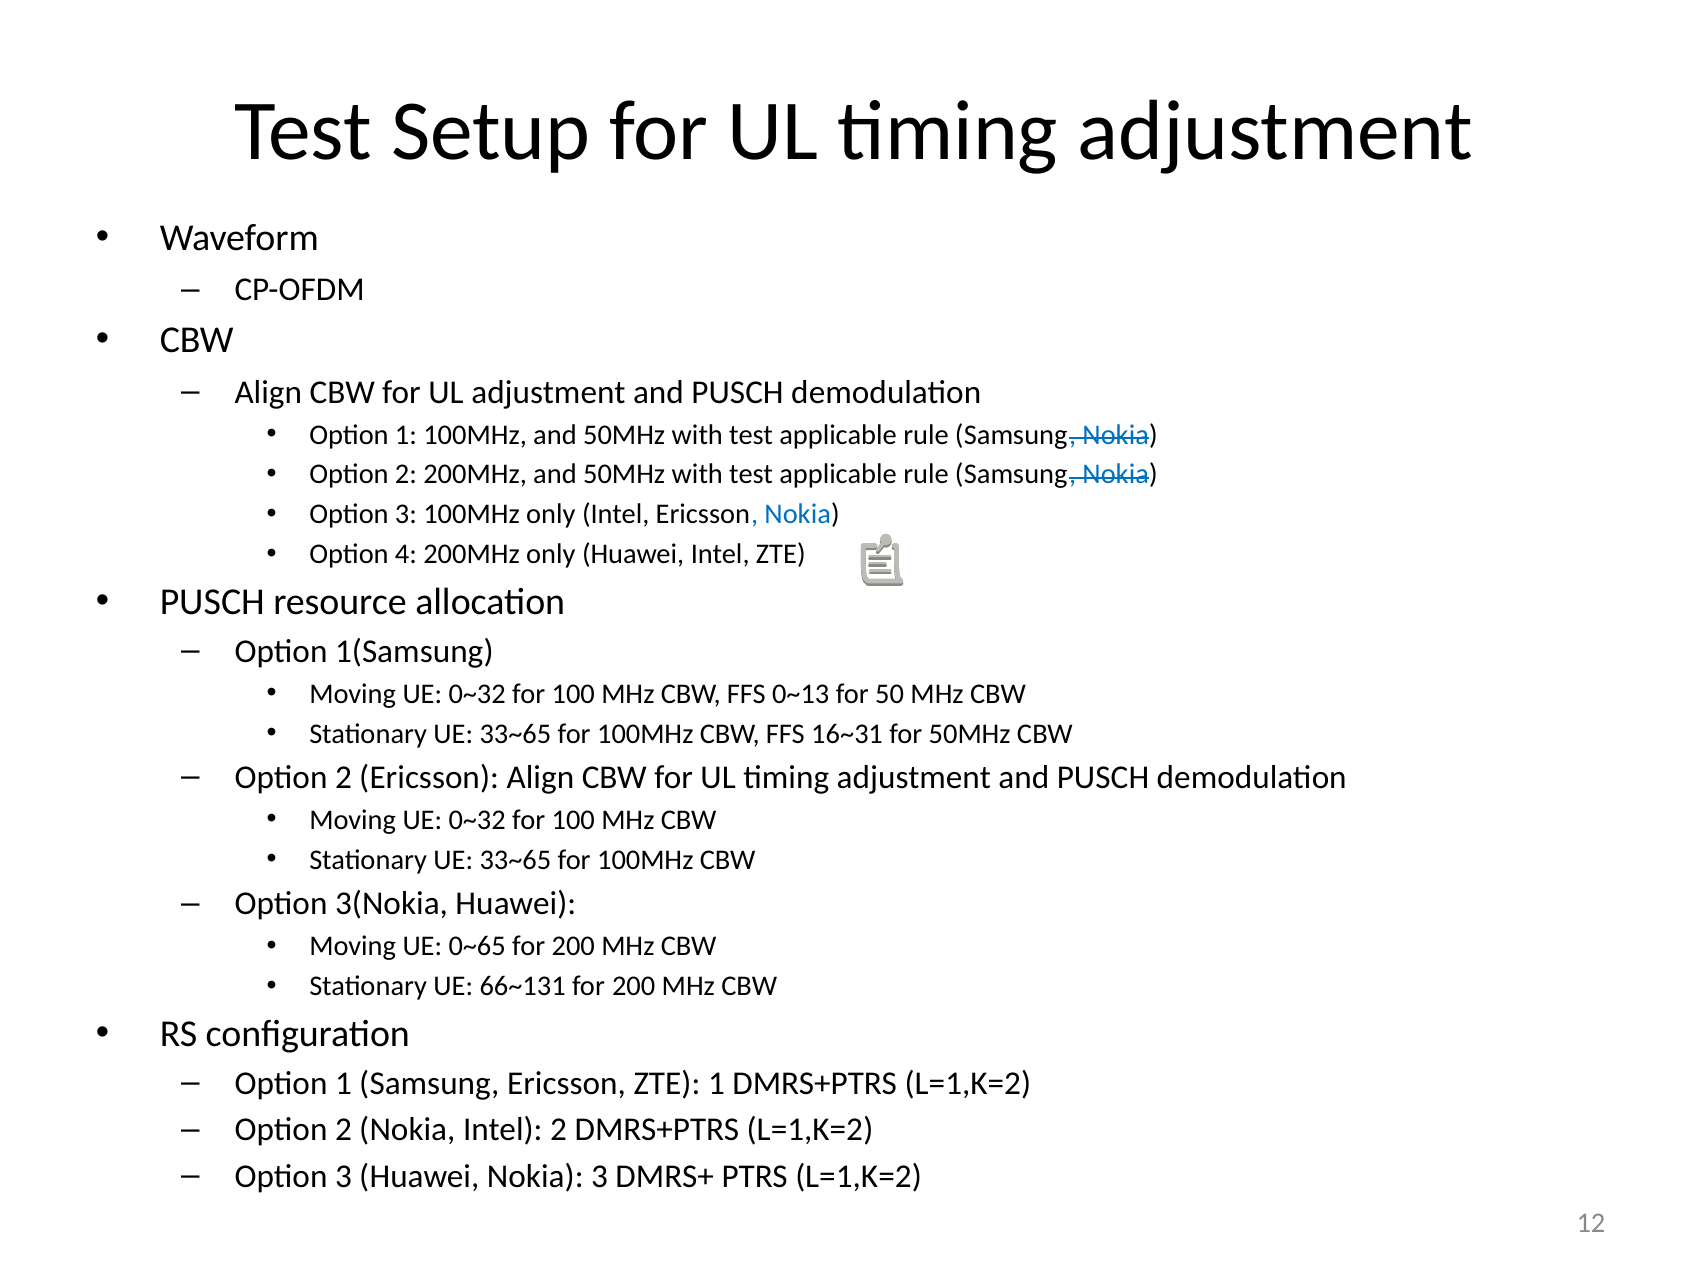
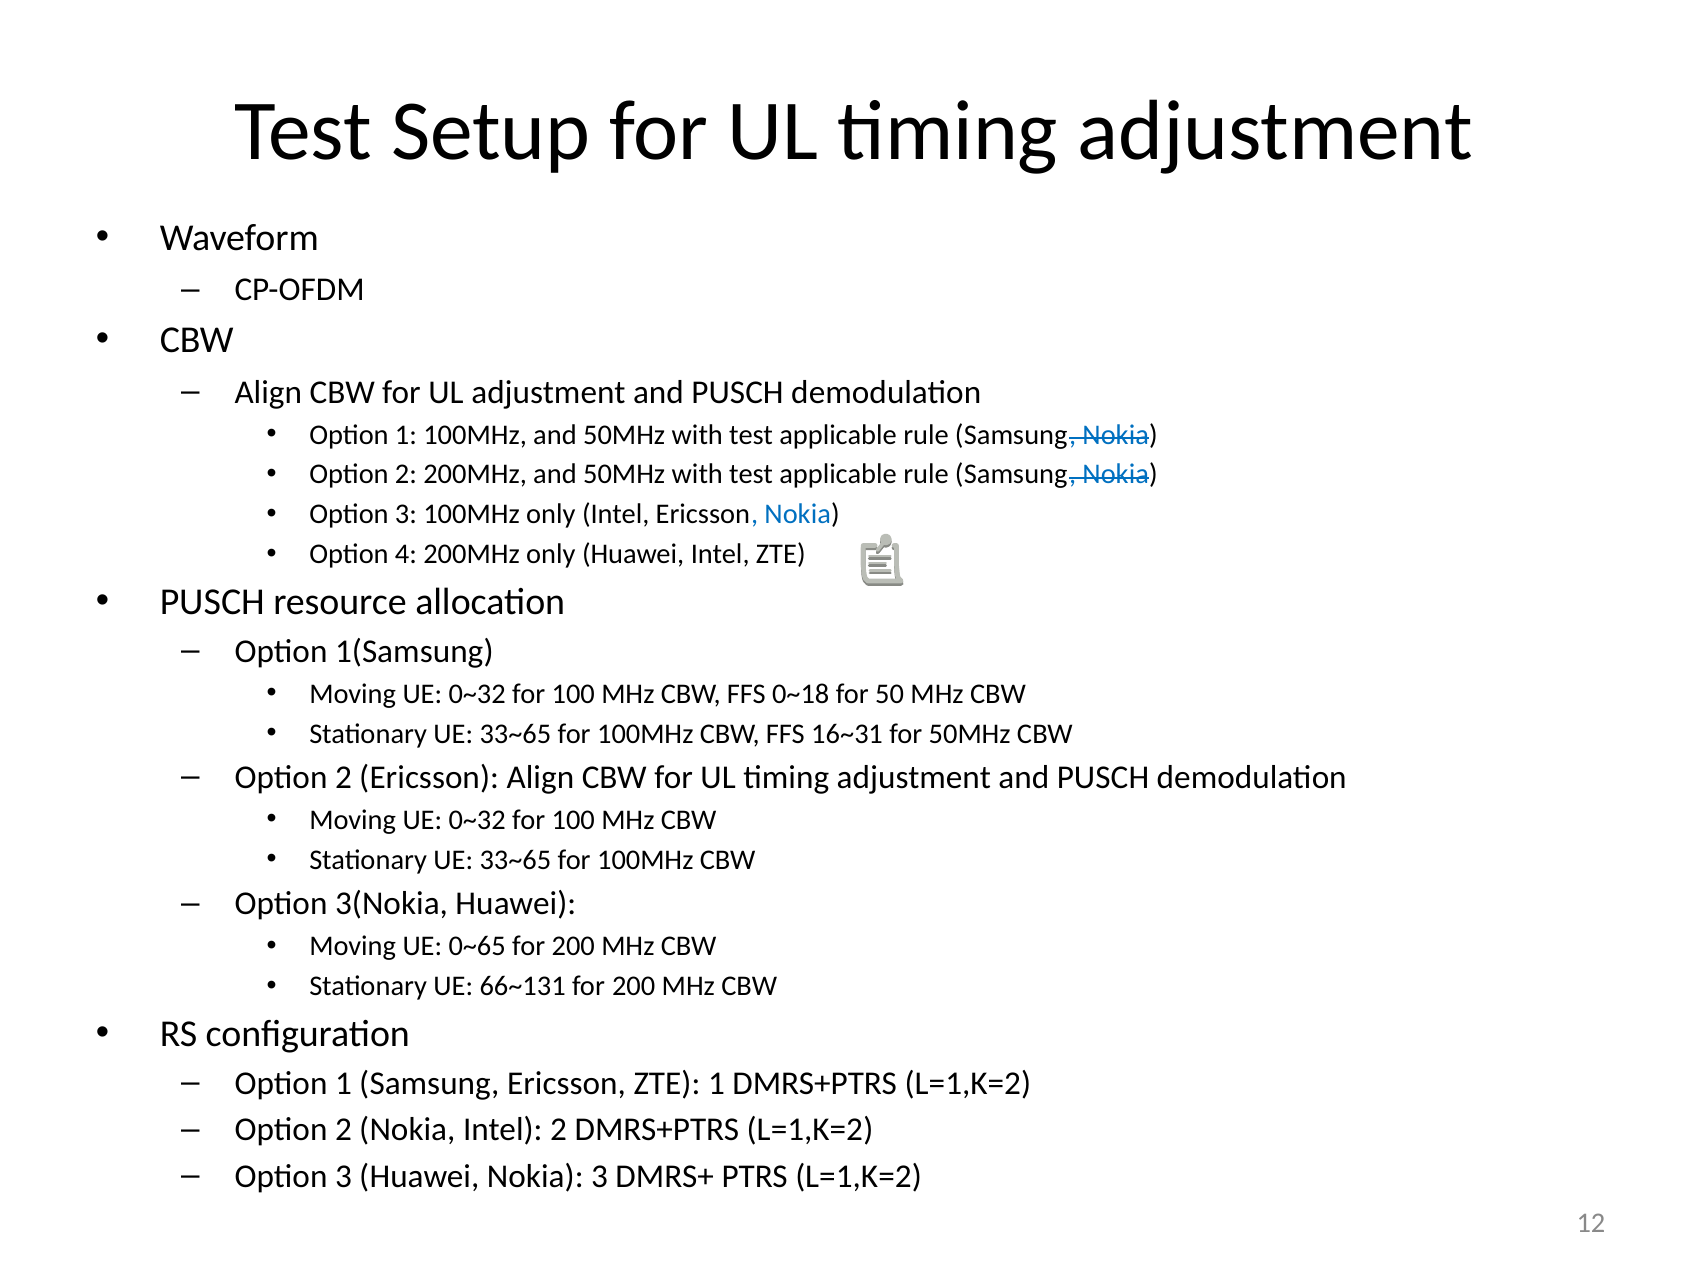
0~13: 0~13 -> 0~18 (801, 694)
